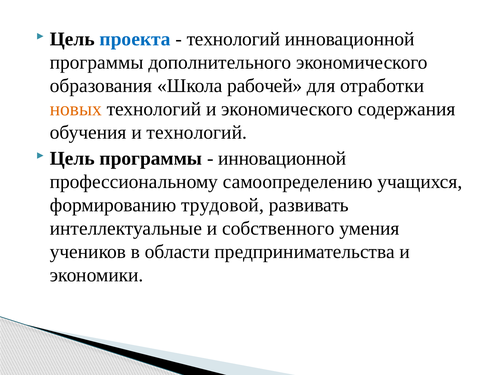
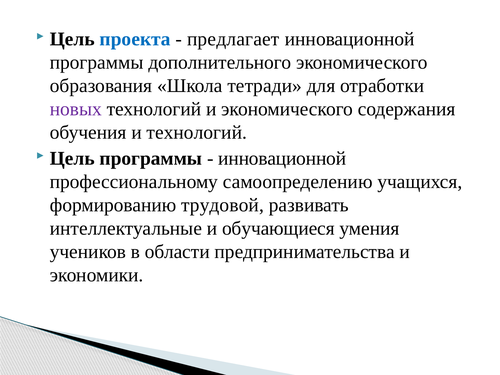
технологий: технологий -> предлагает (233, 39)
рабочей: рабочей -> тетради (265, 86)
новых colour: orange -> purple (76, 109)
собственного: собственного -> обучающиеся (278, 228)
